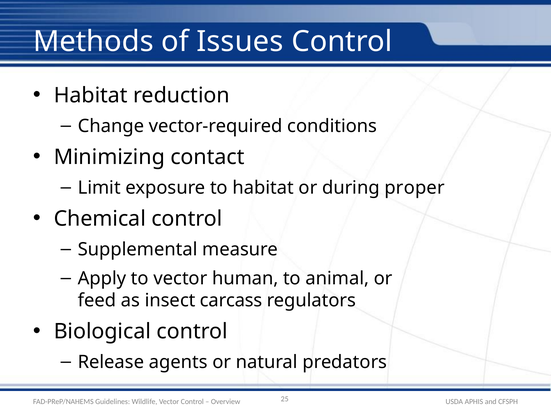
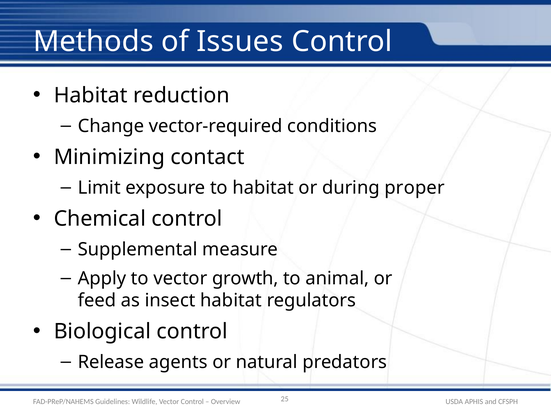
human: human -> growth (245, 278)
insect carcass: carcass -> habitat (231, 300)
